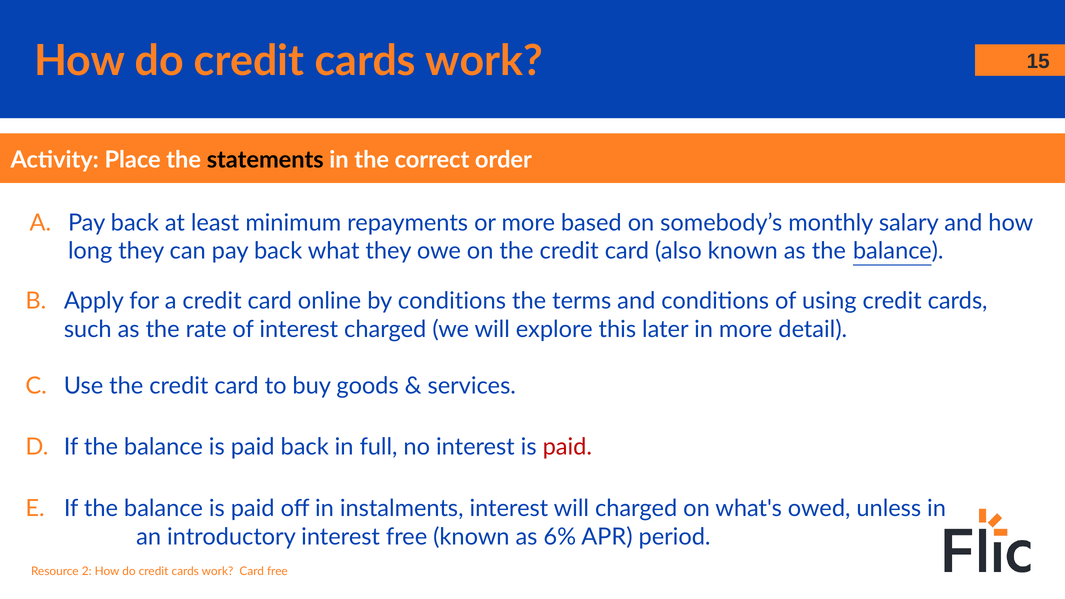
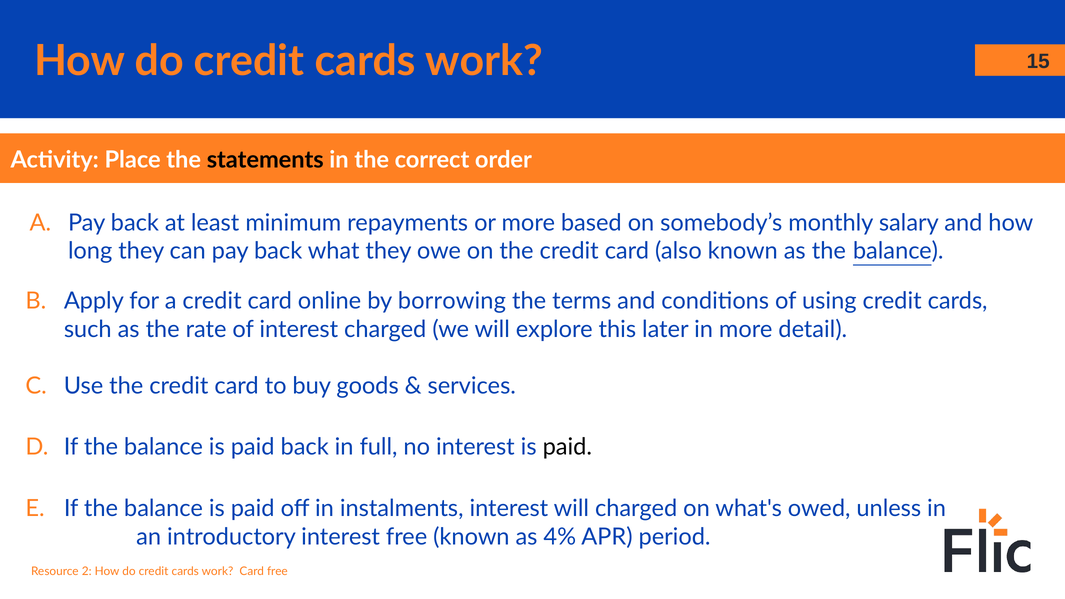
by conditions: conditions -> borrowing (452, 301)
paid colour: red -> black (567, 447)
6%: 6% -> 4% (560, 537)
